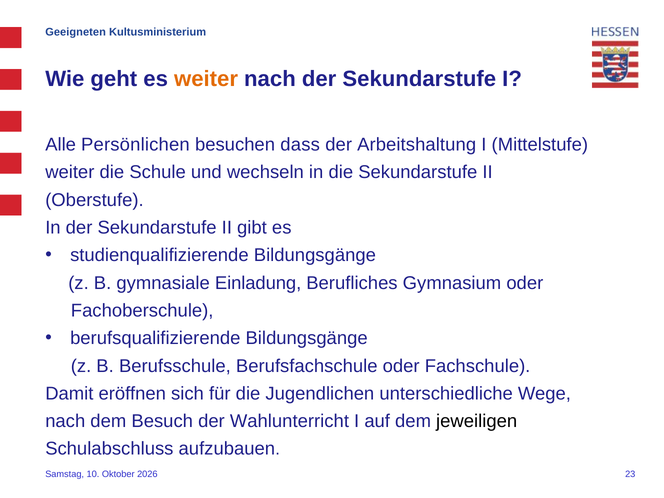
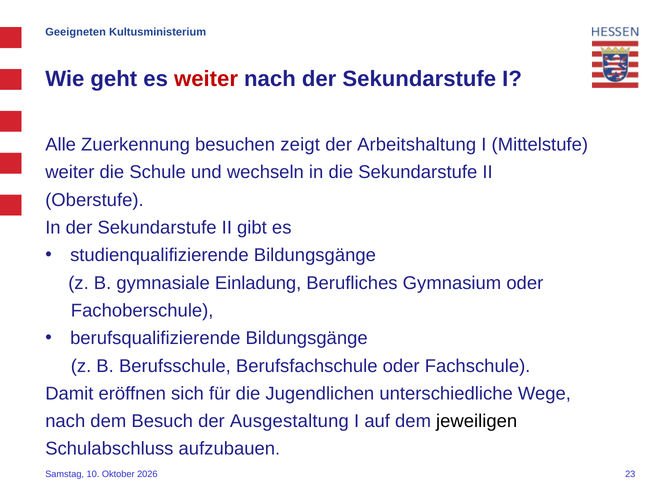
weiter colour: orange -> red (206, 79)
Persönlichen: Persönlichen -> Zuerkennung (135, 145)
dass: dass -> zeigt (300, 145)
Wahlunterricht: Wahlunterricht -> Ausgestaltung (289, 421)
